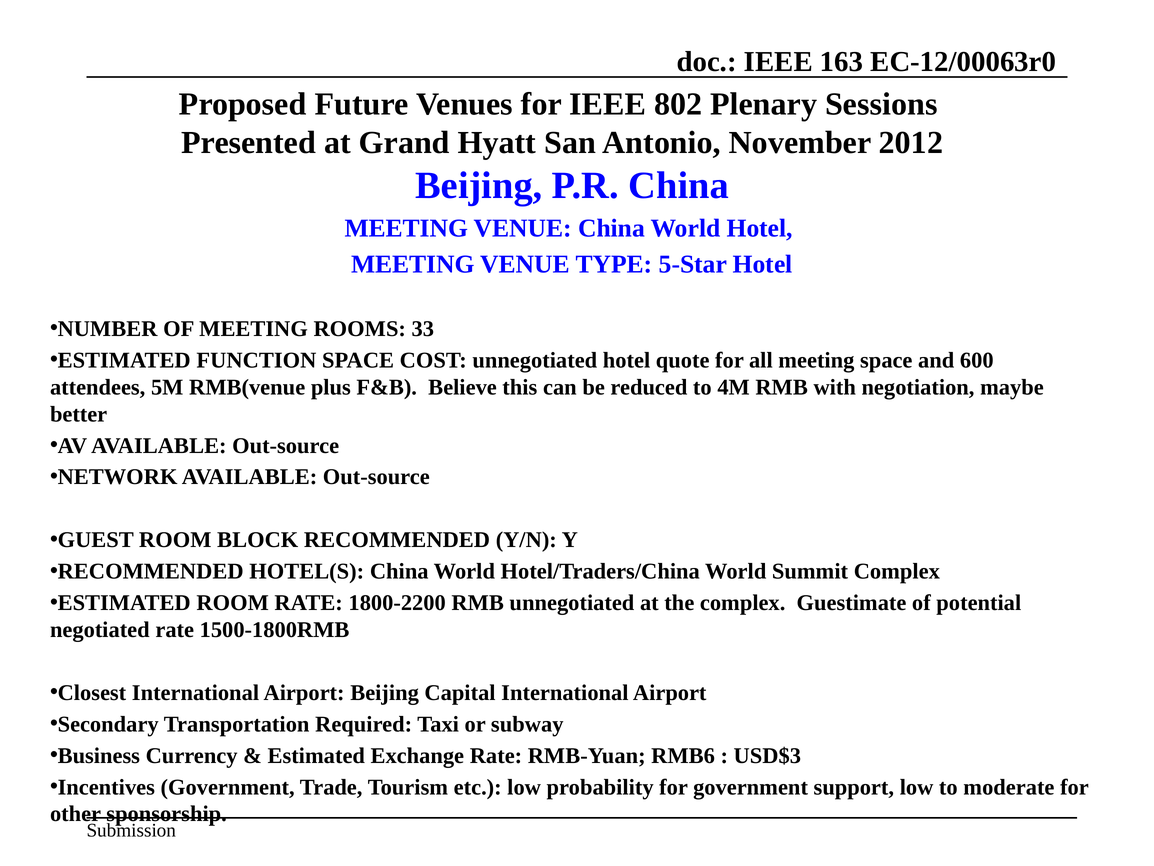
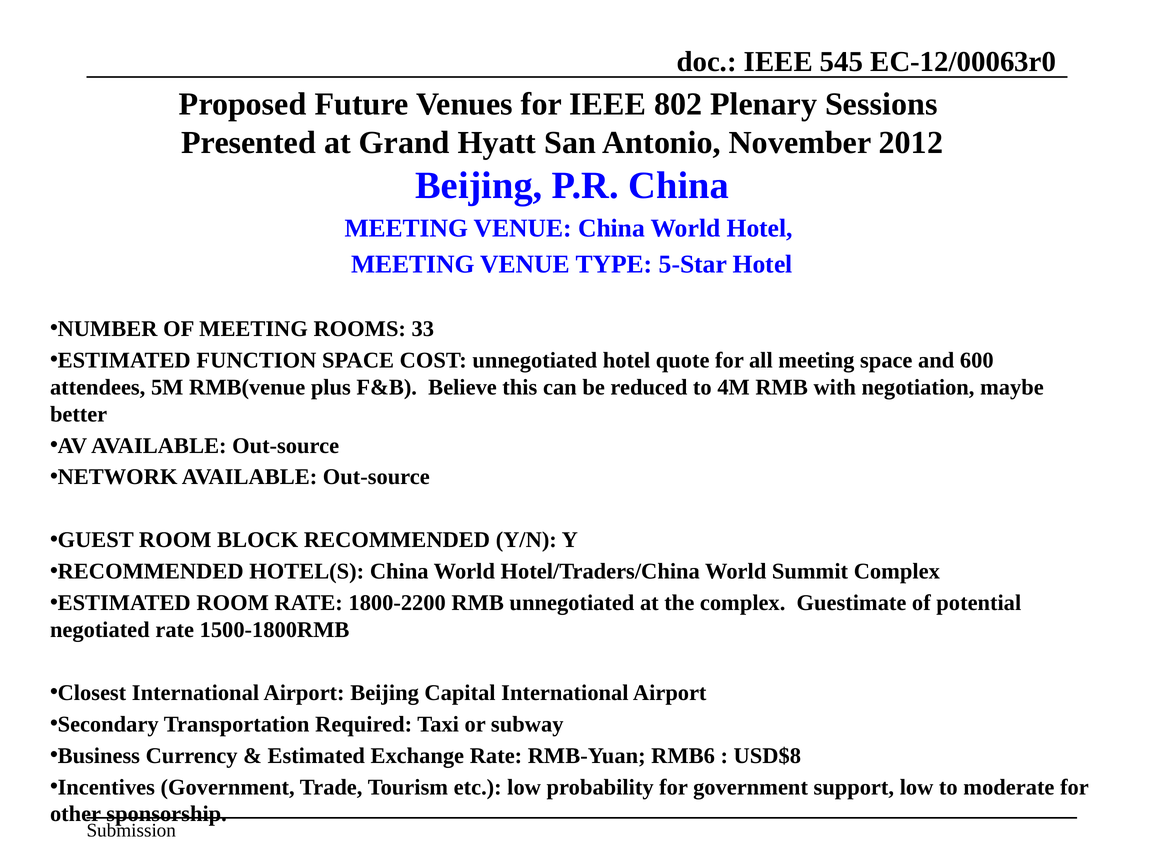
163: 163 -> 545 (841, 62)
USD$3: USD$3 -> USD$8 (767, 755)
